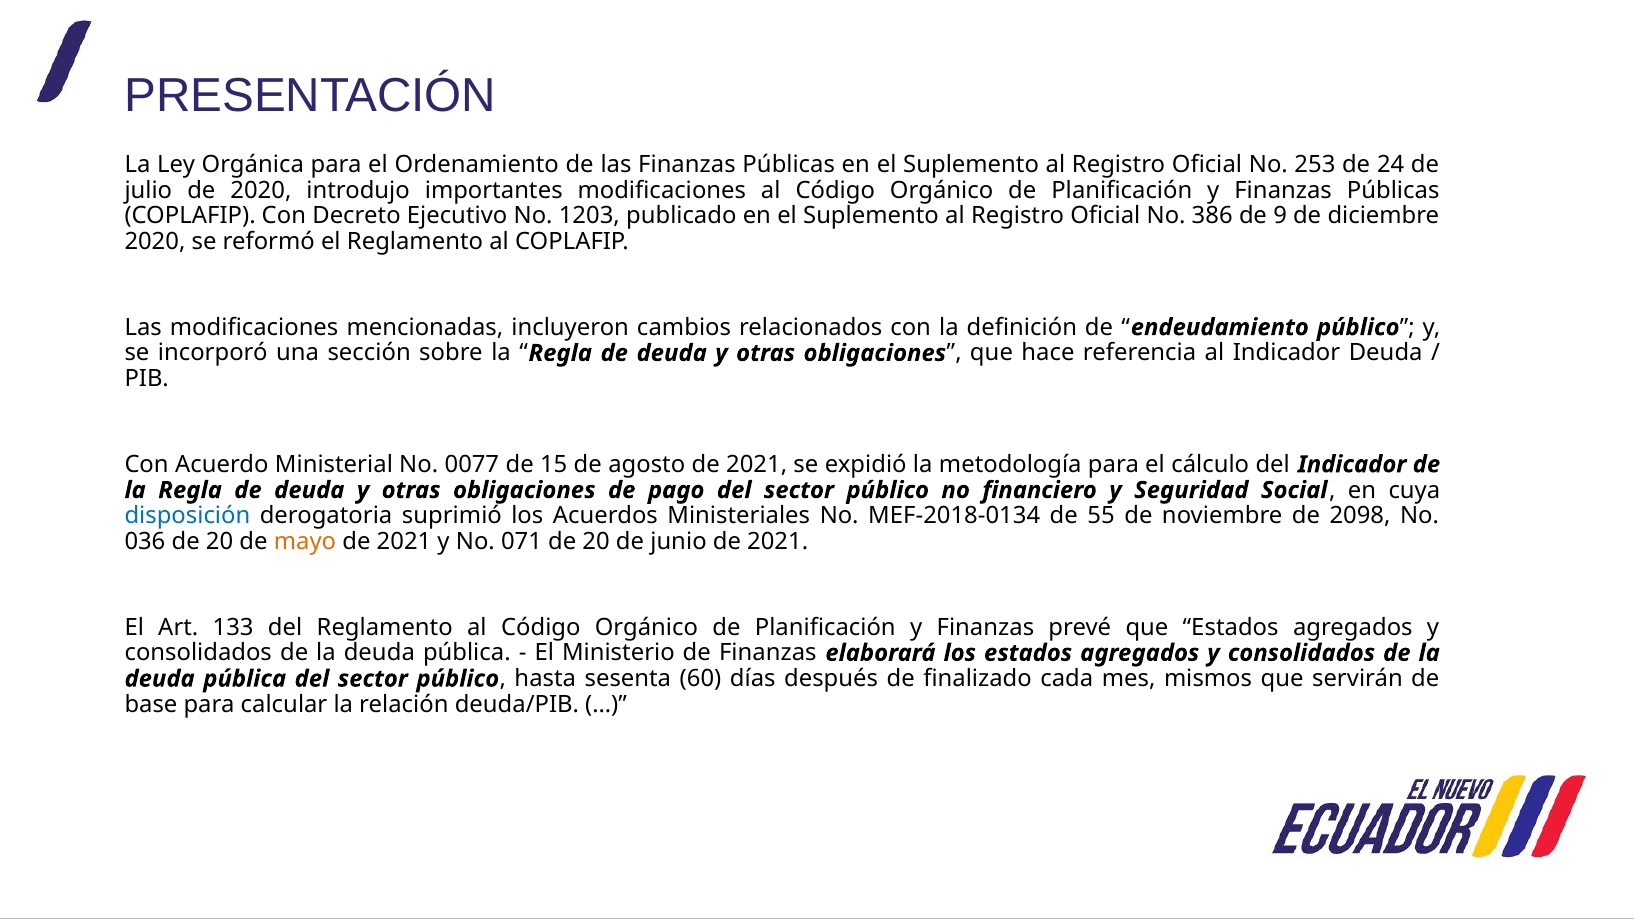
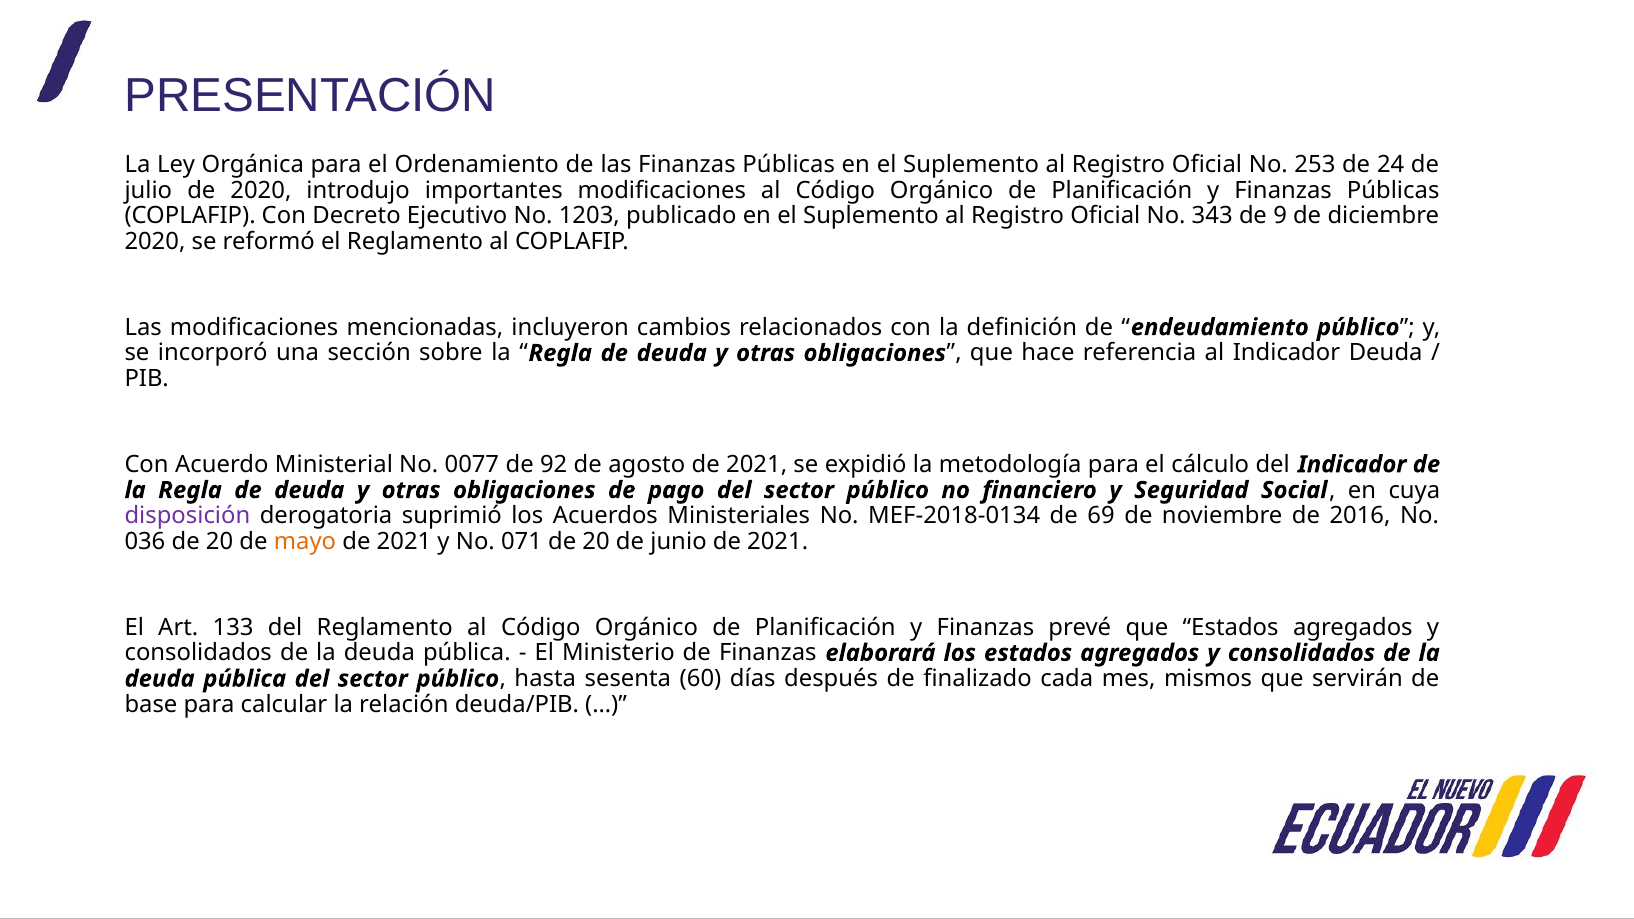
386: 386 -> 343 (1212, 216)
15: 15 -> 92 (554, 464)
disposición colour: blue -> purple (187, 516)
55: 55 -> 69 (1101, 516)
2098: 2098 -> 2016 (1360, 516)
